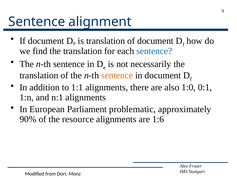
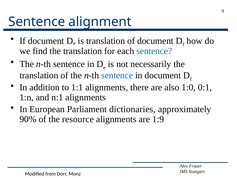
sentence colour: orange -> blue (117, 75)
problematic: problematic -> dictionaries (132, 109)
1:6: 1:6 -> 1:9 (158, 119)
